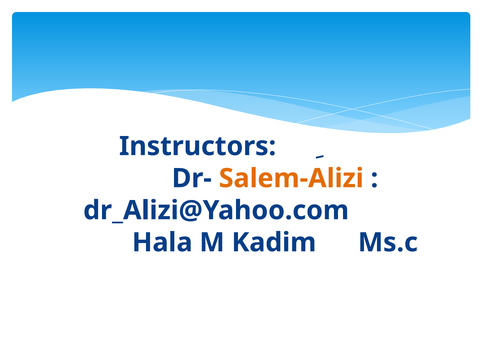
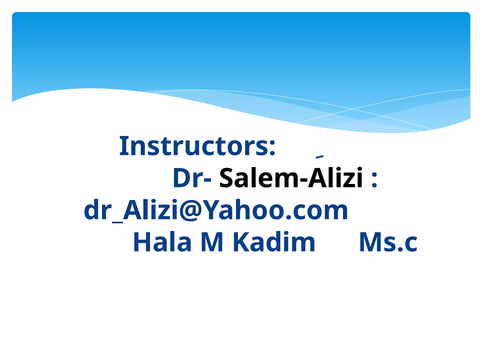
Salem-Alizi colour: orange -> black (291, 179)
